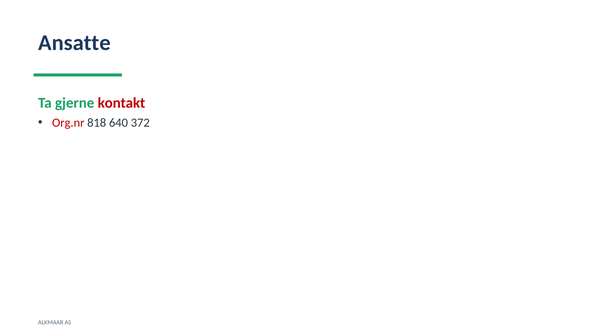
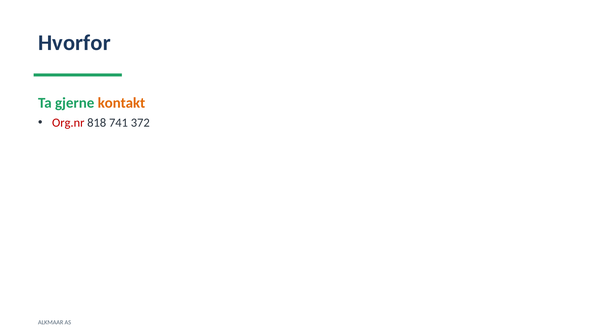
Ansatte: Ansatte -> Hvorfor (74, 43)
kontakt colour: red -> orange (121, 103)
640: 640 -> 741 (118, 123)
